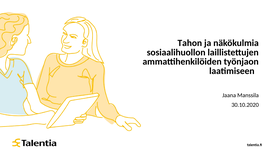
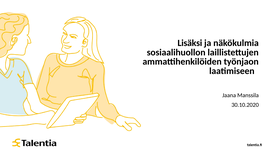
Tahon: Tahon -> Lisäksi (190, 43)
